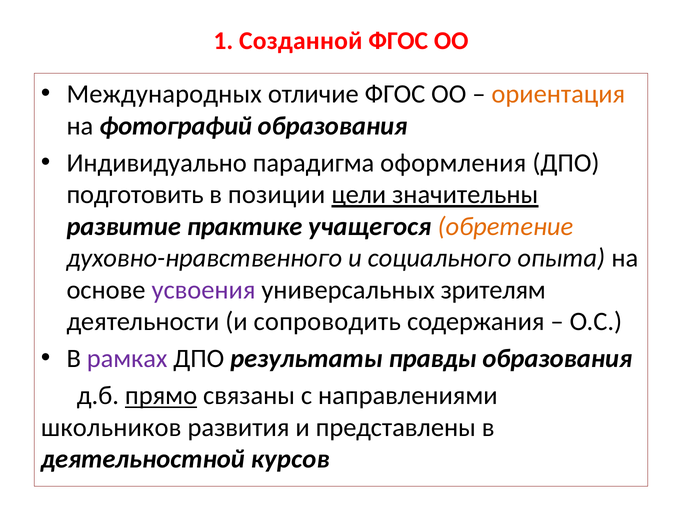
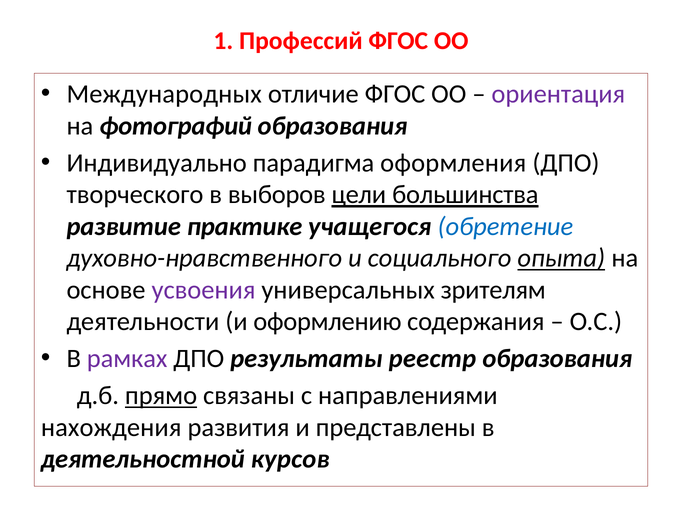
Созданной: Созданной -> Профессий (301, 41)
ориентация colour: orange -> purple (558, 94)
подготовить: подготовить -> творческого (135, 195)
позиции: позиции -> выборов (277, 195)
значительны: значительны -> большинства (465, 195)
обретение colour: orange -> blue (505, 227)
опыта underline: none -> present (561, 258)
сопроводить: сопроводить -> оформлению (327, 322)
правды: правды -> реестр (432, 359)
школьников: школьников -> нахождения (111, 428)
